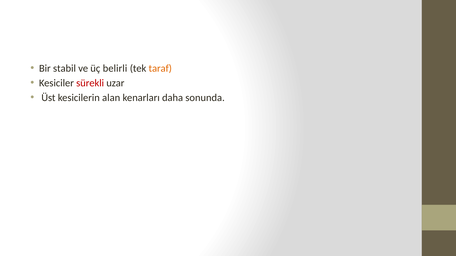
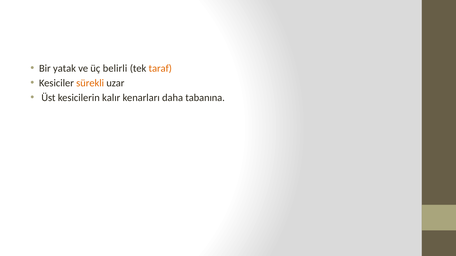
stabil: stabil -> yatak (65, 69)
sürekli colour: red -> orange (90, 83)
alan: alan -> kalır (111, 98)
sonunda: sonunda -> tabanına (205, 98)
